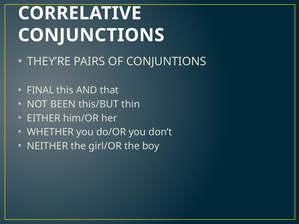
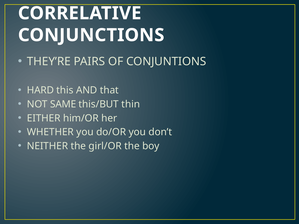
FINAL: FINAL -> HARD (40, 90)
BEEN: BEEN -> SAME (63, 104)
